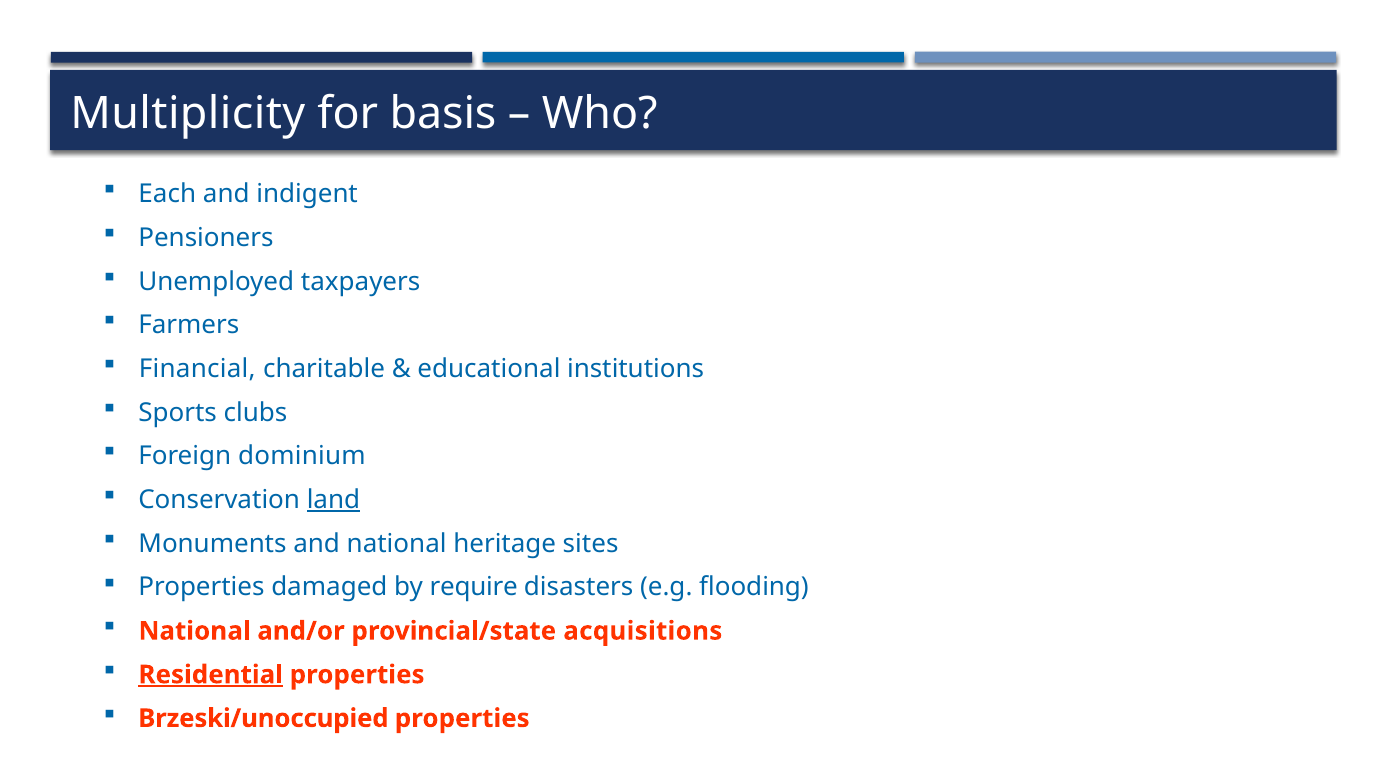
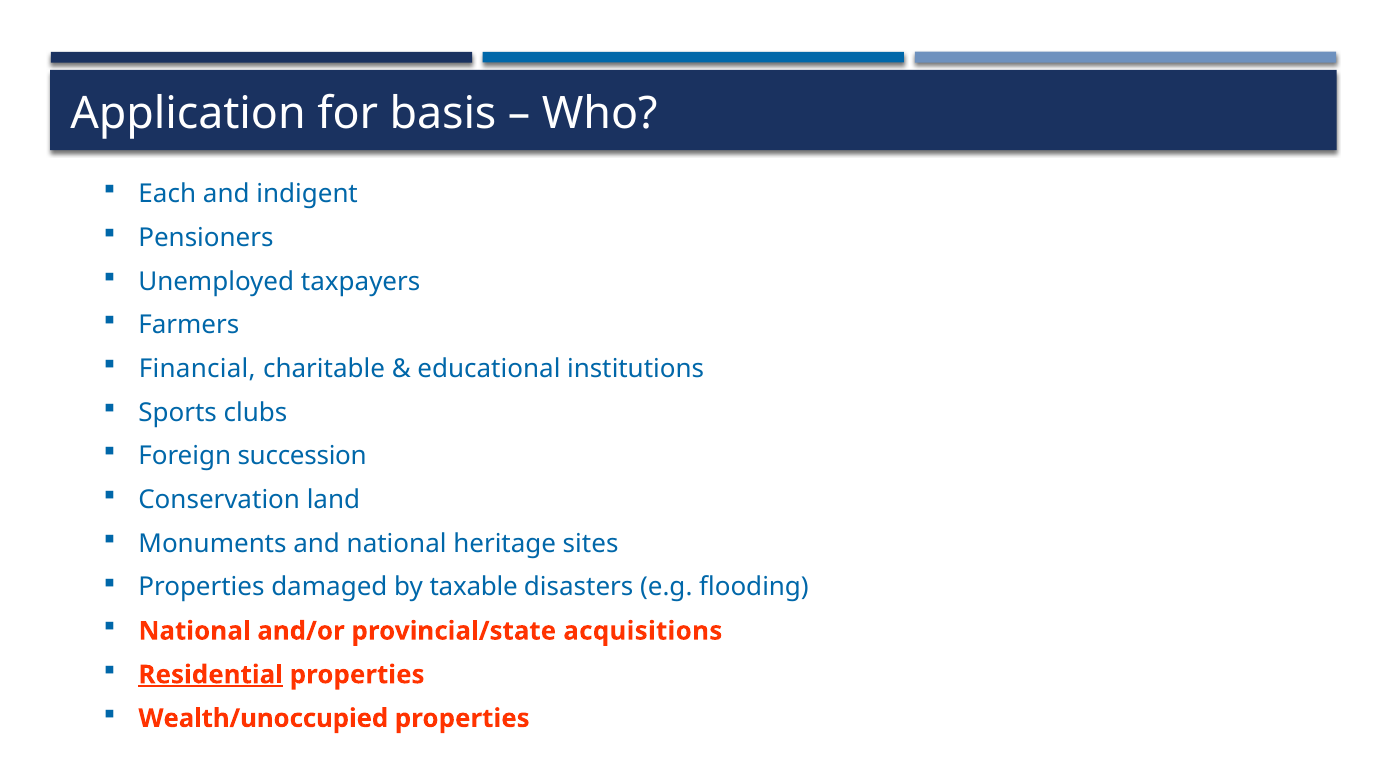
Multiplicity: Multiplicity -> Application (188, 114)
dominium: dominium -> succession (302, 456)
land underline: present -> none (333, 500)
require: require -> taxable (474, 587)
Brzeski/unoccupied: Brzeski/unoccupied -> Wealth/unoccupied (263, 719)
